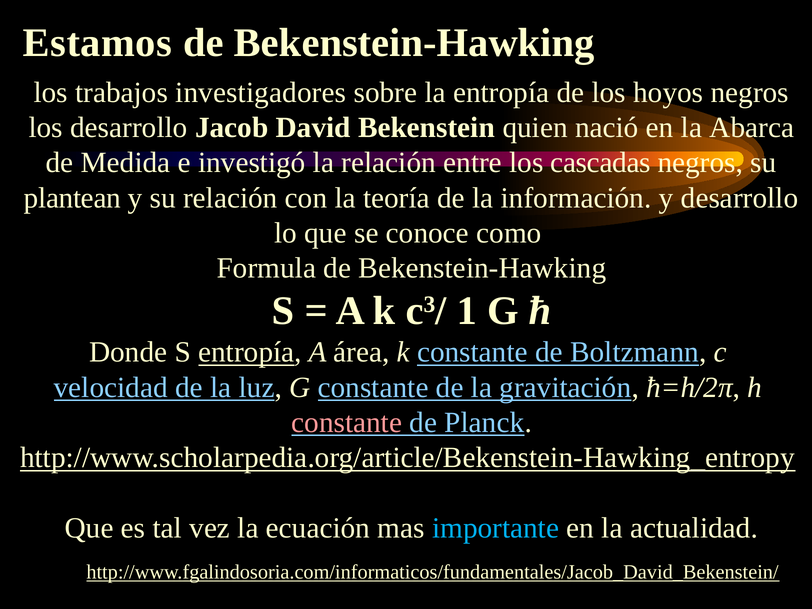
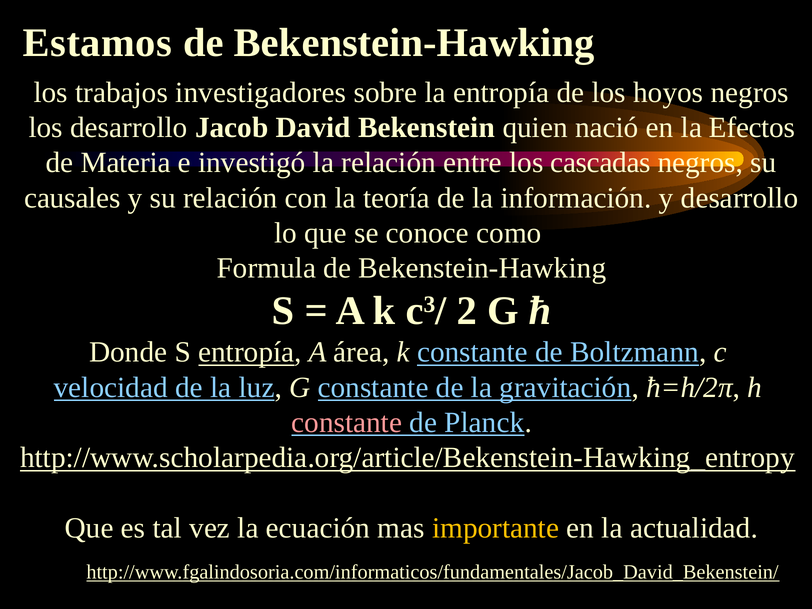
Abarca: Abarca -> Efectos (752, 128)
Medida: Medida -> Materia (126, 163)
plantean: plantean -> causales (72, 198)
1: 1 -> 2 (467, 311)
importante colour: light blue -> yellow (496, 528)
